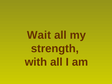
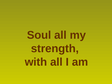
Wait: Wait -> Soul (39, 35)
